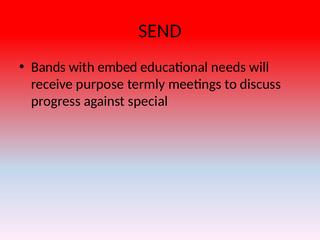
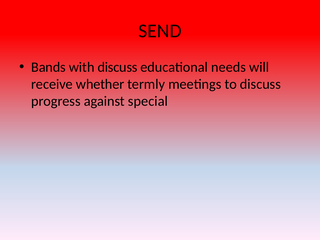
with embed: embed -> discuss (118, 67)
purpose: purpose -> whether (100, 84)
